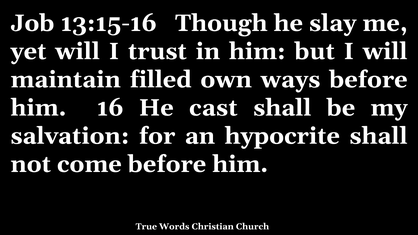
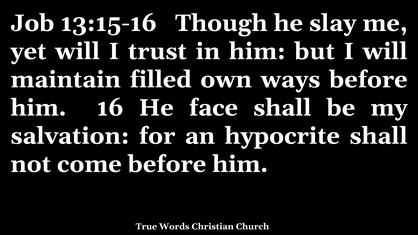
cast: cast -> face (213, 108)
